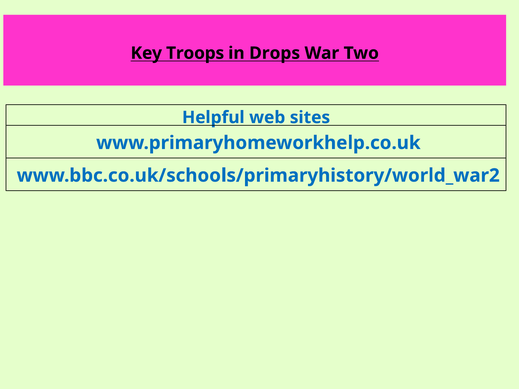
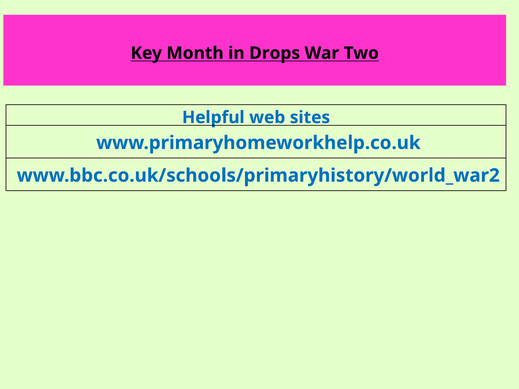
Troops: Troops -> Month (195, 53)
